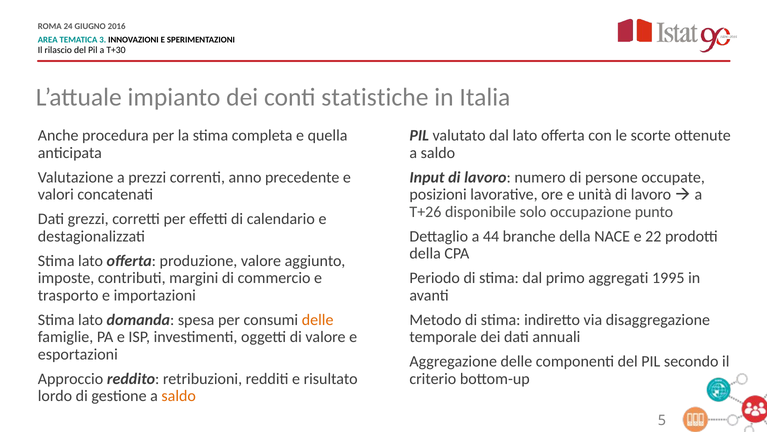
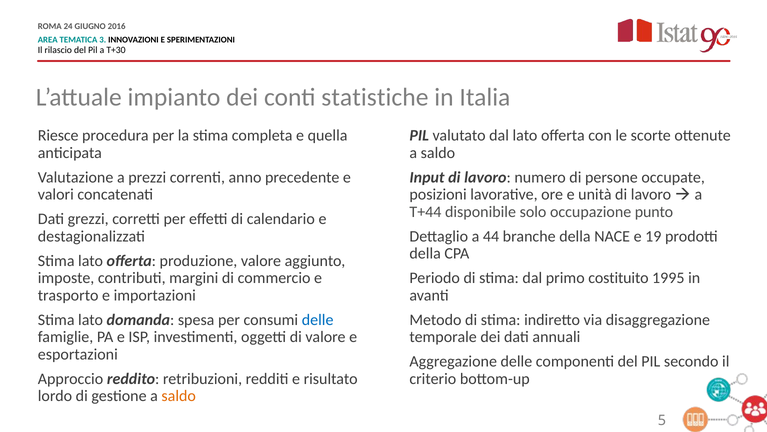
Anche: Anche -> Riesce (58, 135)
T+26: T+26 -> T+44 (425, 212)
22: 22 -> 19 (653, 236)
aggregati: aggregati -> costituito (618, 278)
delle colour: orange -> blue (318, 319)
